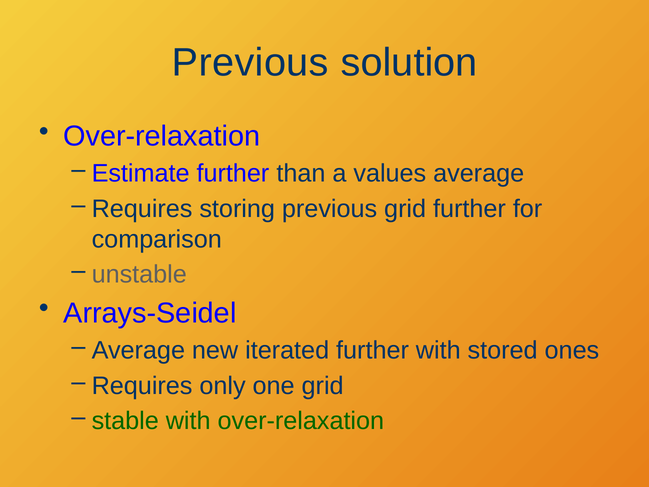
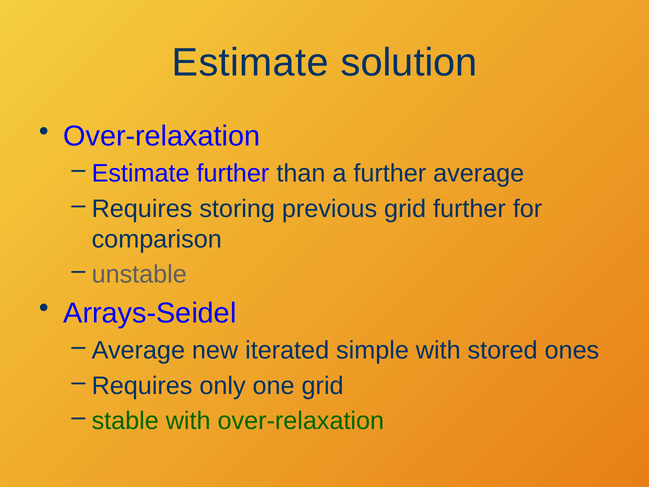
Previous: Previous -> Estimate (250, 63)
a values: values -> further (390, 173)
iterated further: further -> simple (373, 350)
